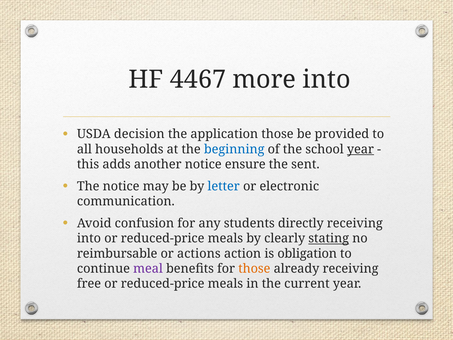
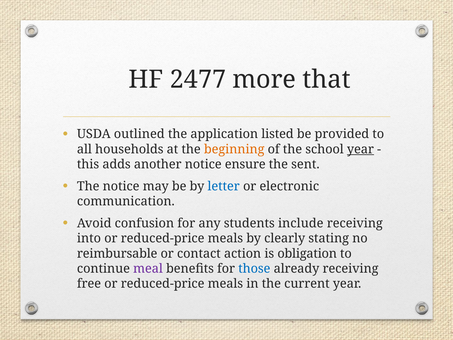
4467: 4467 -> 2477 (198, 79)
more into: into -> that (327, 79)
decision: decision -> outlined (139, 134)
application those: those -> listed (278, 134)
beginning colour: blue -> orange (234, 149)
directly: directly -> include (301, 223)
stating underline: present -> none (329, 238)
actions: actions -> contact (199, 253)
those colour: orange -> blue (254, 269)
